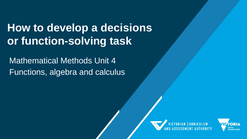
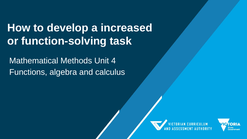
decisions: decisions -> increased (126, 28)
